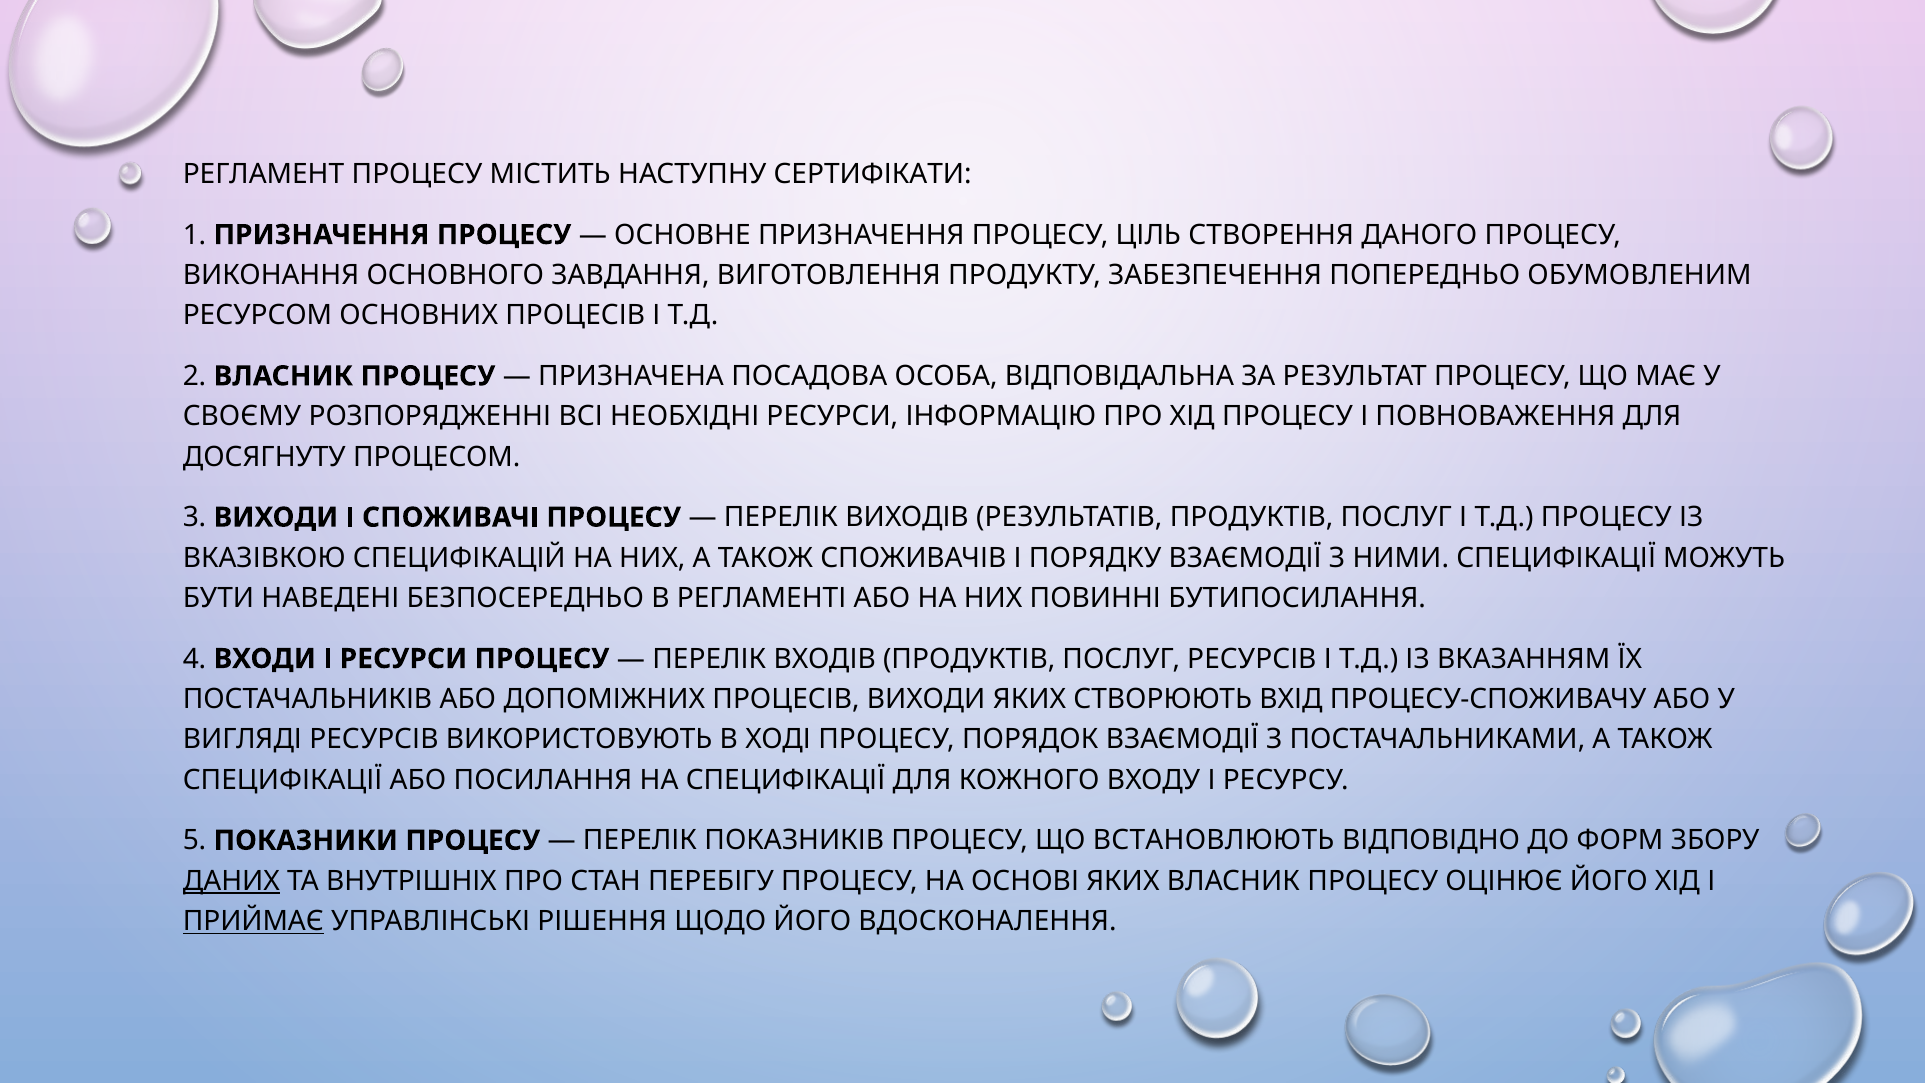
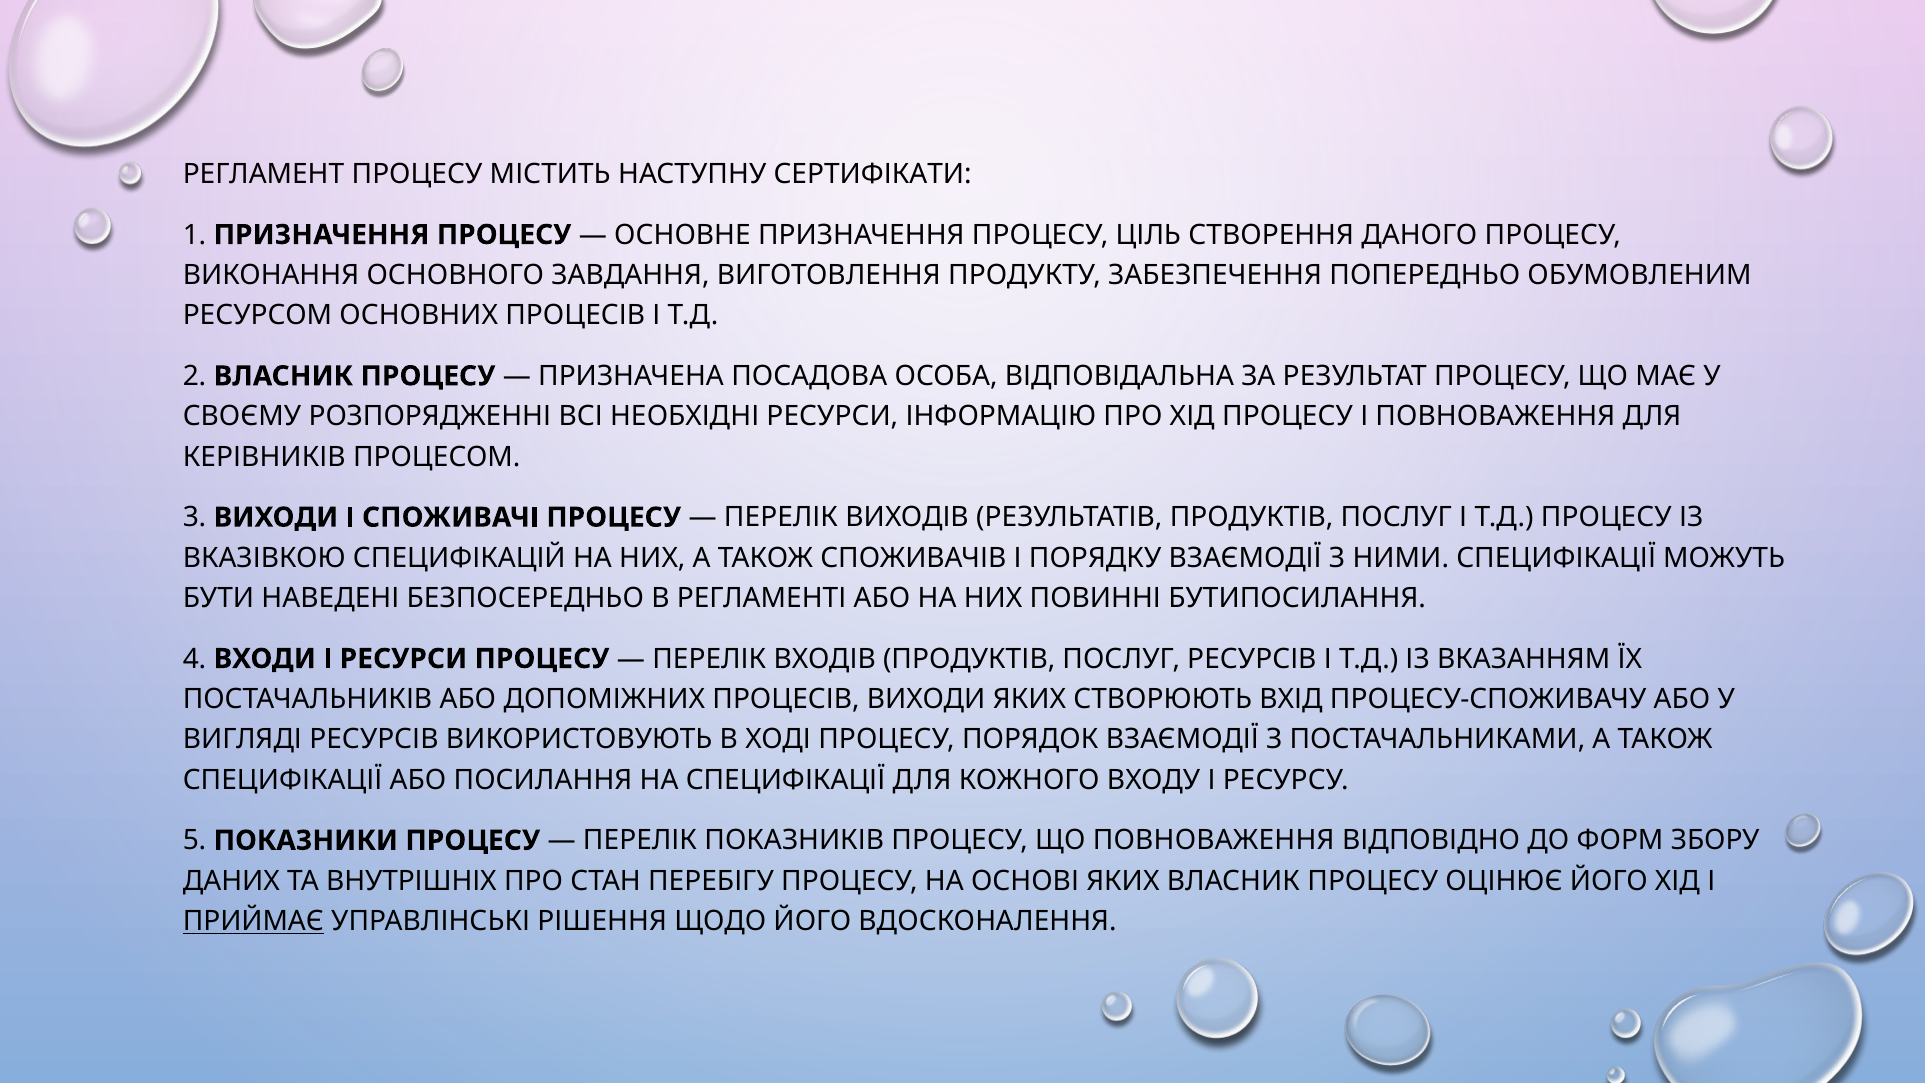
ДОСЯГНУТУ: ДОСЯГНУТУ -> КЕРІВНИКІВ (264, 457)
ЩО ВСТАНОВЛЮЮТЬ: ВСТАНОВЛЮЮТЬ -> ПОВНОВАЖЕННЯ (1214, 840)
ДАНИХ underline: present -> none (231, 881)
